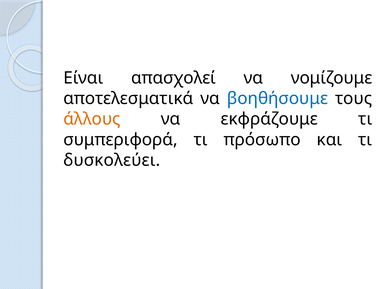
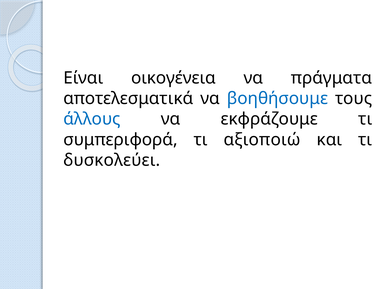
απασχολεί: απασχολεί -> οικογένεια (173, 78)
νομίζουμε: νομίζουμε -> πράγματα (332, 78)
άλλους colour: orange -> blue (92, 119)
πρόσωπο: πρόσωπο -> αξιοποιώ (262, 140)
